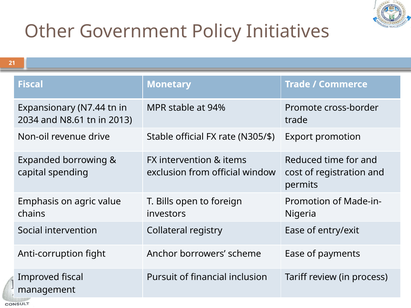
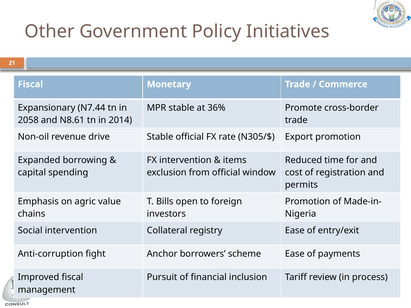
94%: 94% -> 36% (216, 108)
2034: 2034 -> 2058 (28, 120)
2013: 2013 -> 2014 (120, 120)
